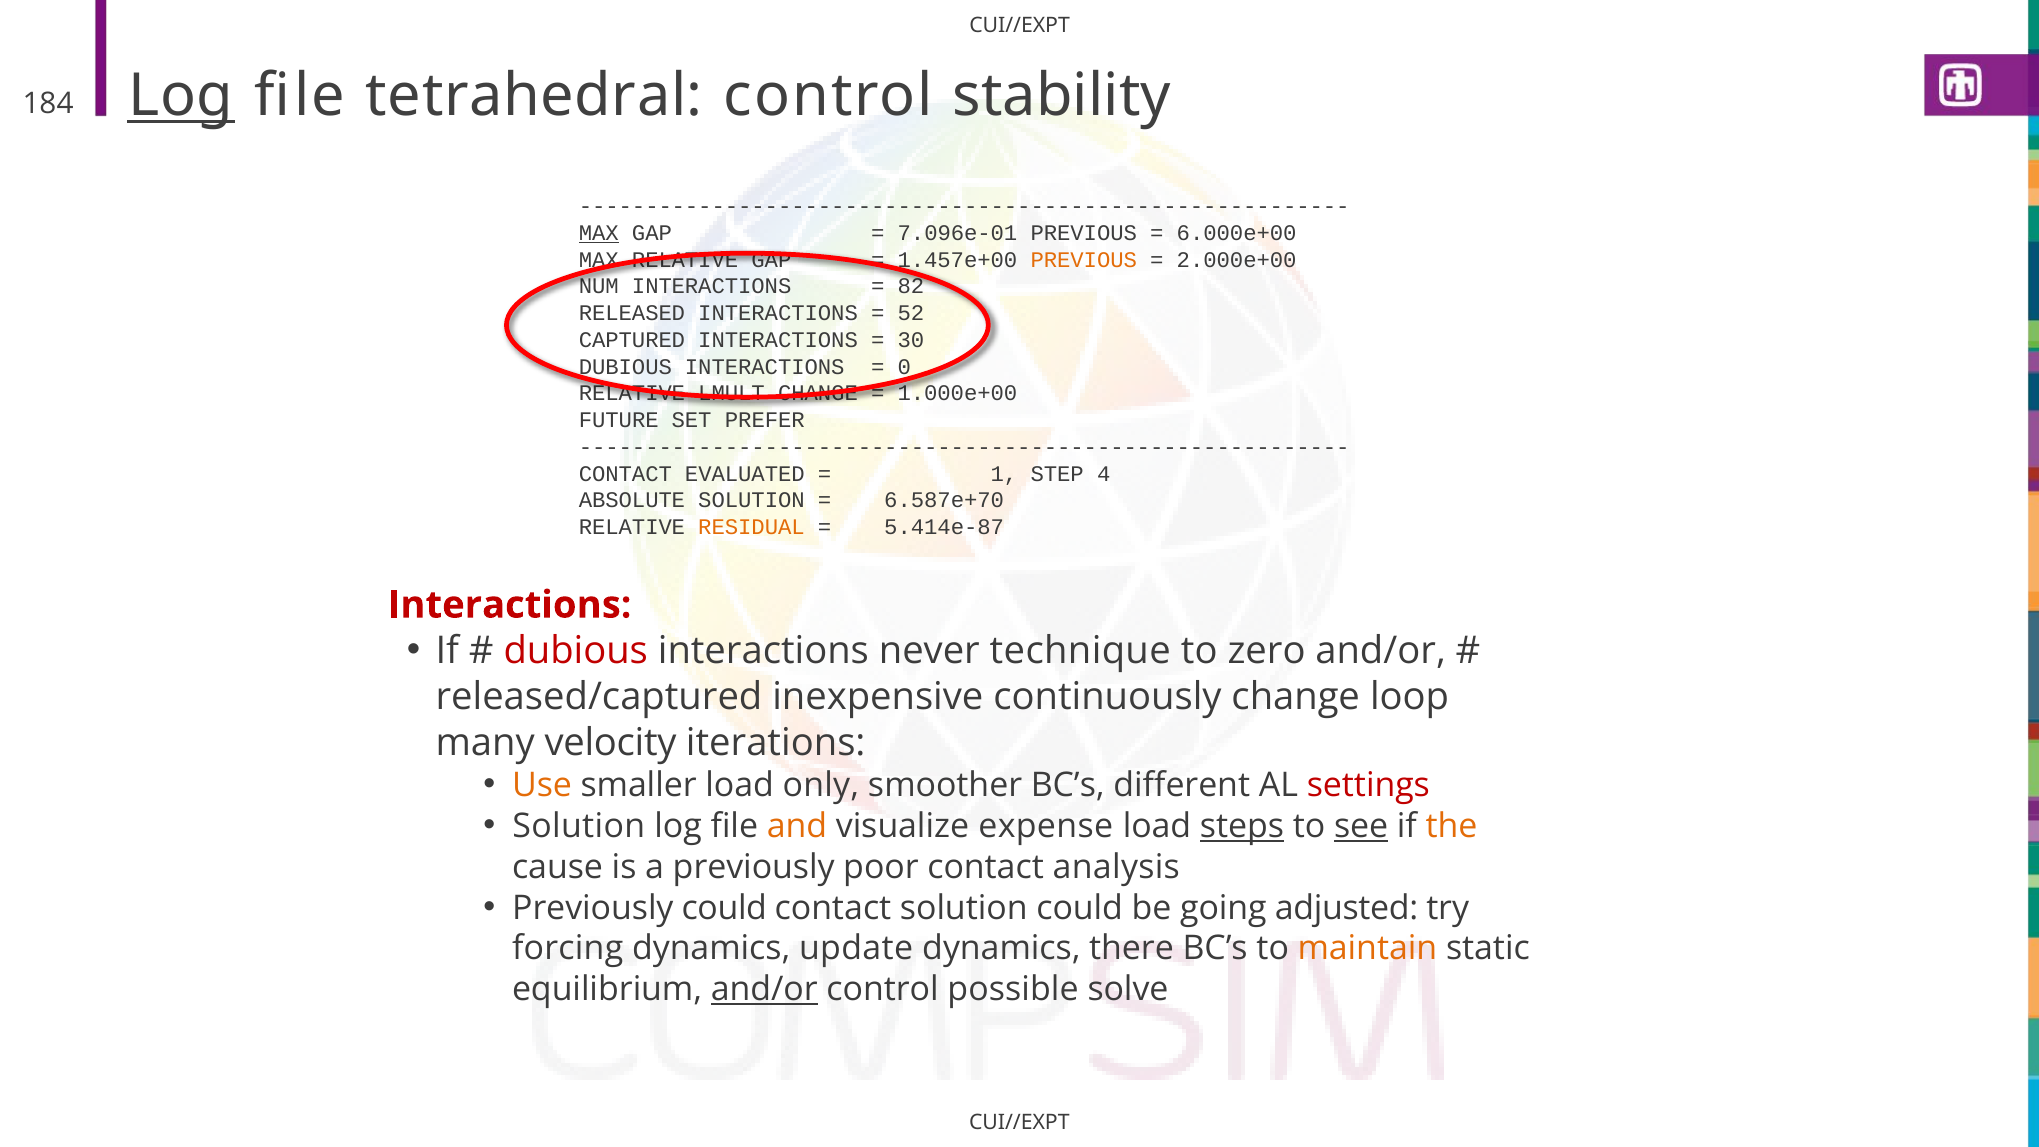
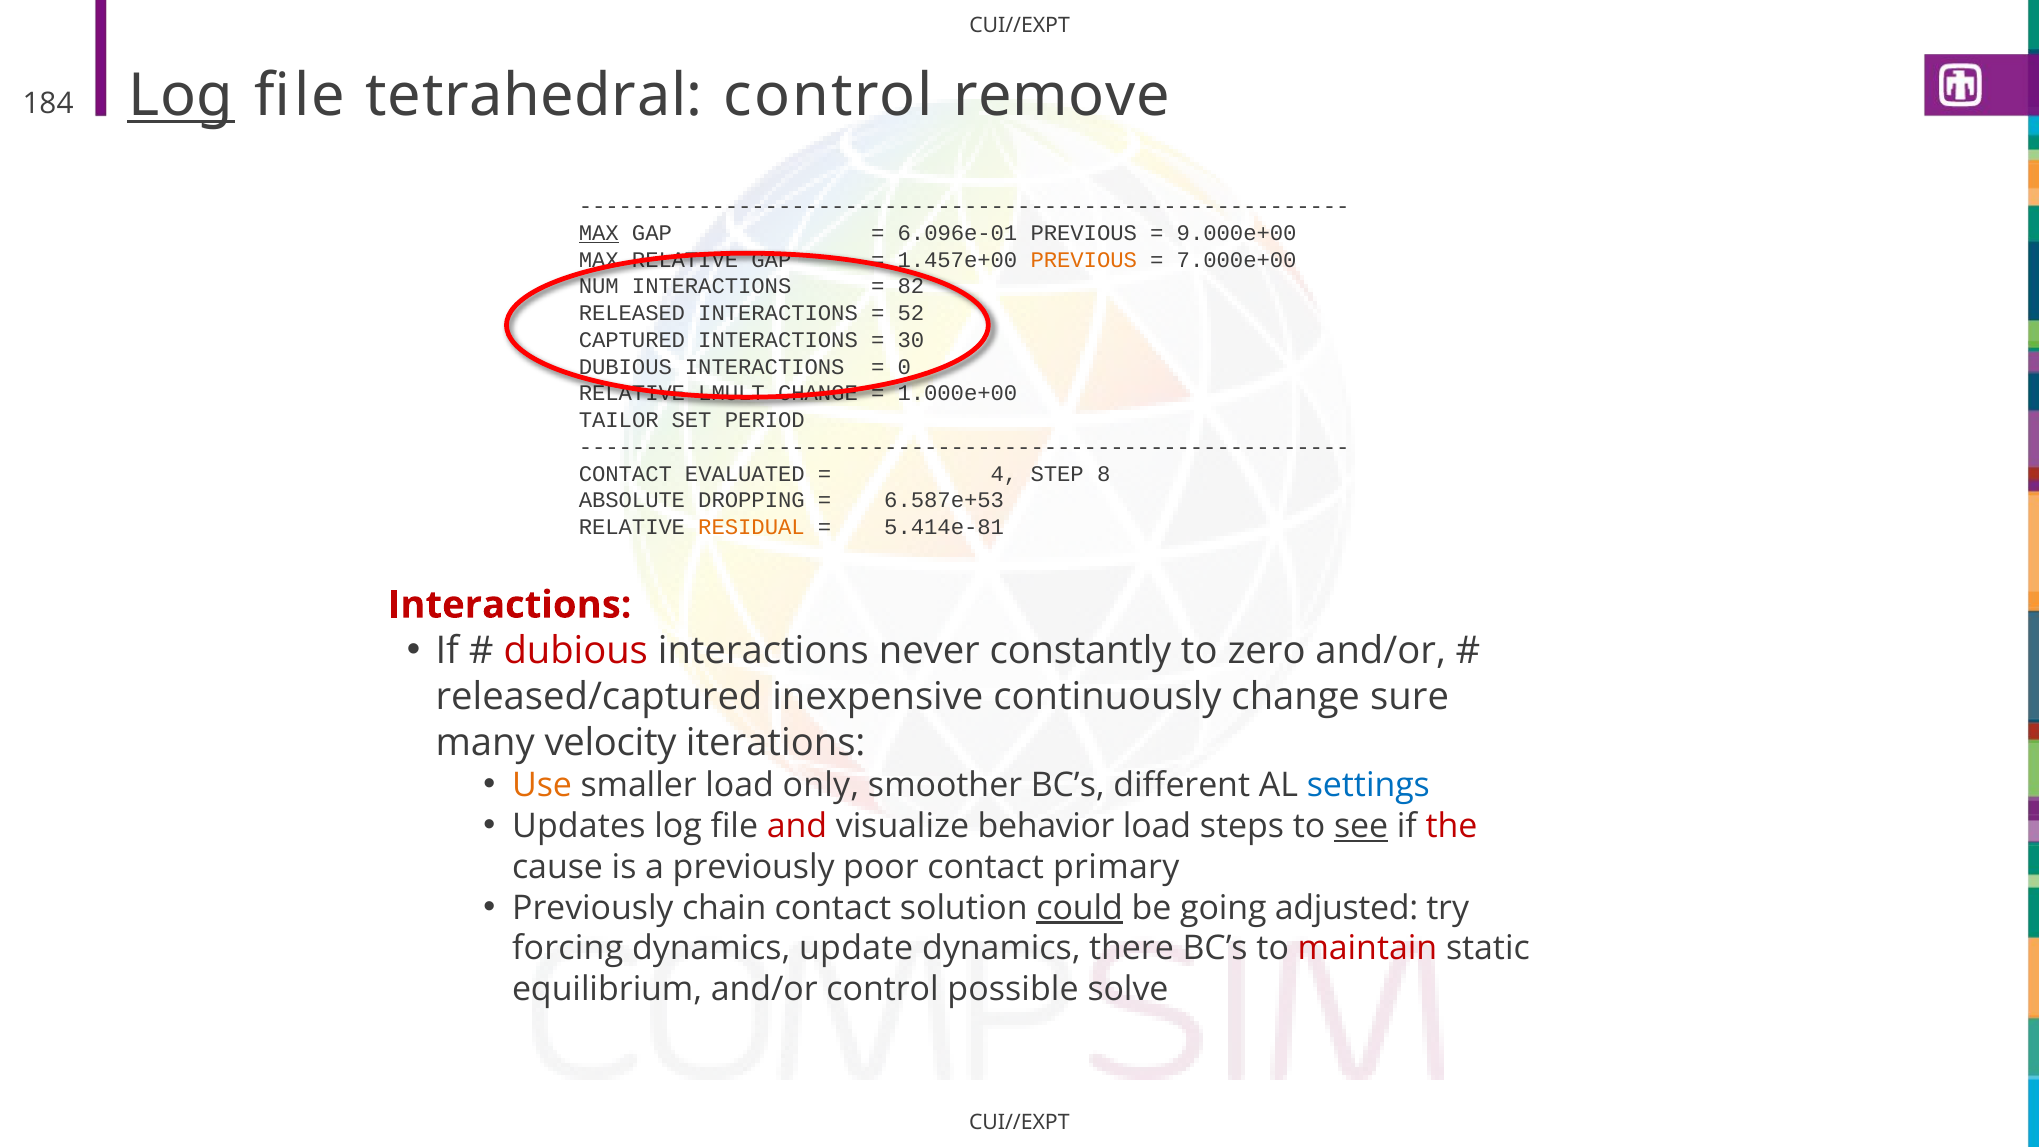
stability: stability -> remove (1062, 96)
7.096e-01: 7.096e-01 -> 6.096e-01 (958, 233)
6.000e+00: 6.000e+00 -> 9.000e+00 (1237, 233)
2.000e+00: 2.000e+00 -> 7.000e+00 (1237, 260)
FUTURE: FUTURE -> TAILOR (619, 420)
PREFER: PREFER -> PERIOD (765, 420)
1: 1 -> 4 (1004, 474)
4: 4 -> 8 (1104, 474)
ABSOLUTE SOLUTION: SOLUTION -> DROPPING (751, 500)
6.587e+70: 6.587e+70 -> 6.587e+53 (944, 500)
5.414e-87: 5.414e-87 -> 5.414e-81 (944, 527)
technique: technique -> constantly (1081, 651)
loop: loop -> sure (1409, 697)
settings colour: red -> blue (1368, 786)
Solution: Solution -> Updates (579, 826)
and colour: orange -> red (797, 826)
expense: expense -> behavior (1046, 826)
steps underline: present -> none (1242, 826)
the colour: orange -> red (1452, 826)
analysis: analysis -> primary (1116, 867)
Previously could: could -> chain (724, 908)
could underline: none -> present (1080, 908)
maintain colour: orange -> red (1367, 949)
and/or underline: present -> none (764, 989)
